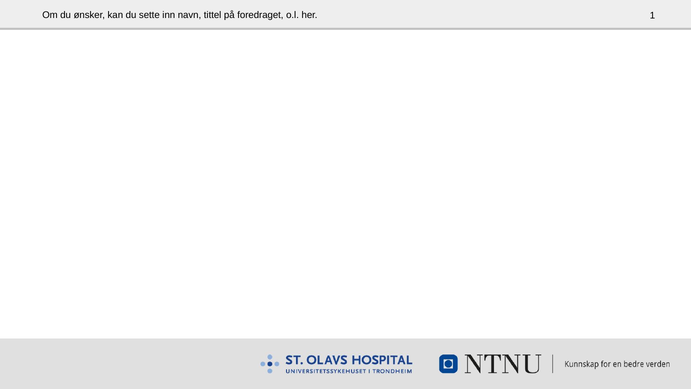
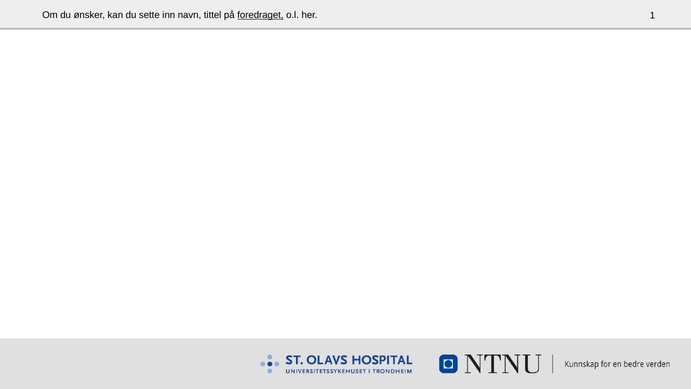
foredraget underline: none -> present (260, 15)
